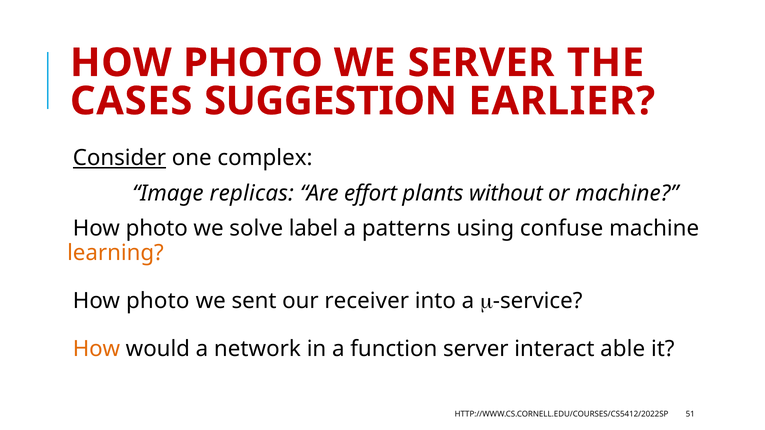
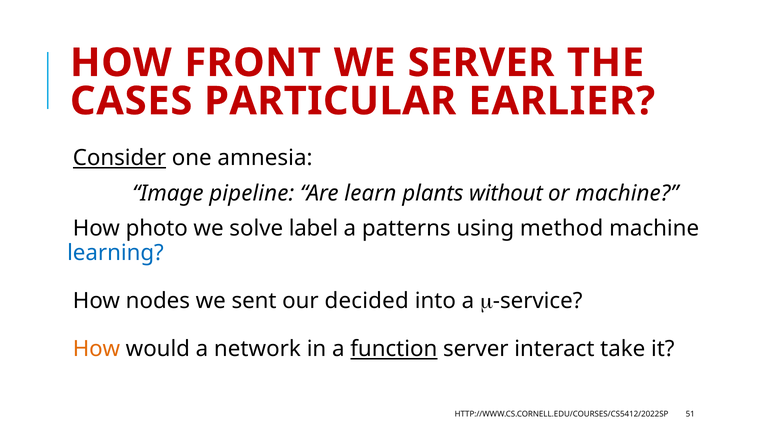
PHOTO: PHOTO -> FRONT (253, 63)
SUGGESTION: SUGGESTION -> PARTICULAR (330, 101)
complex: complex -> amnesia (265, 158)
replicas: replicas -> pipeline (252, 193)
effort: effort -> learn (370, 193)
confuse: confuse -> method (562, 229)
learning colour: orange -> blue (115, 253)
photo: photo -> nodes (158, 301)
receiver: receiver -> decided (367, 301)
function underline: none -> present (394, 349)
able: able -> take (623, 349)
